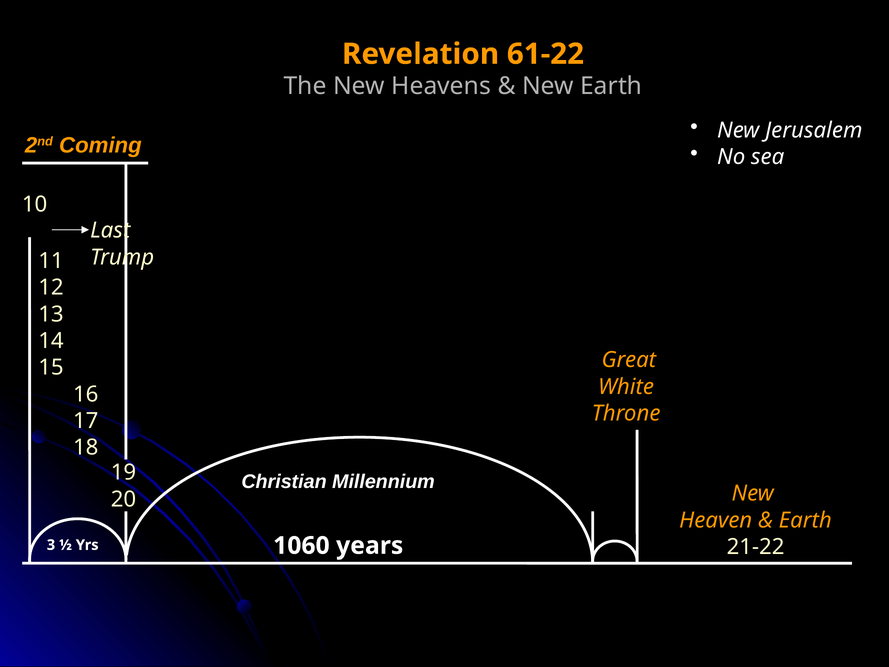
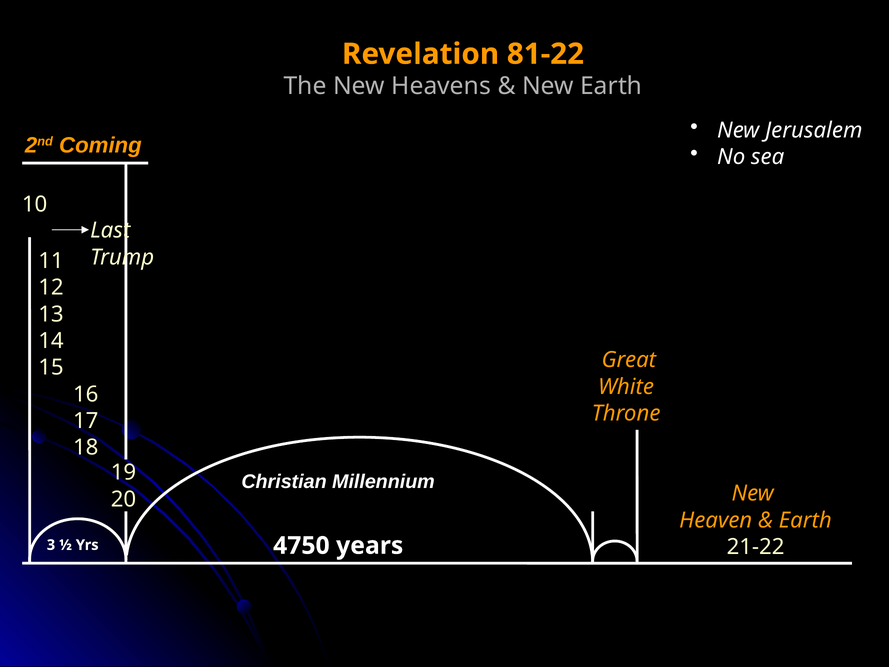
61-22: 61-22 -> 81-22 (545, 54)
1060: 1060 -> 4750 (301, 545)
